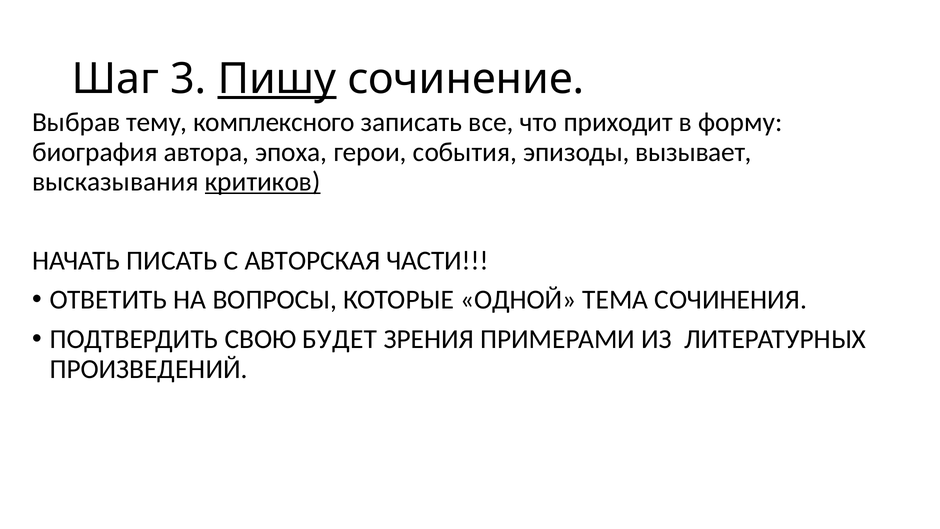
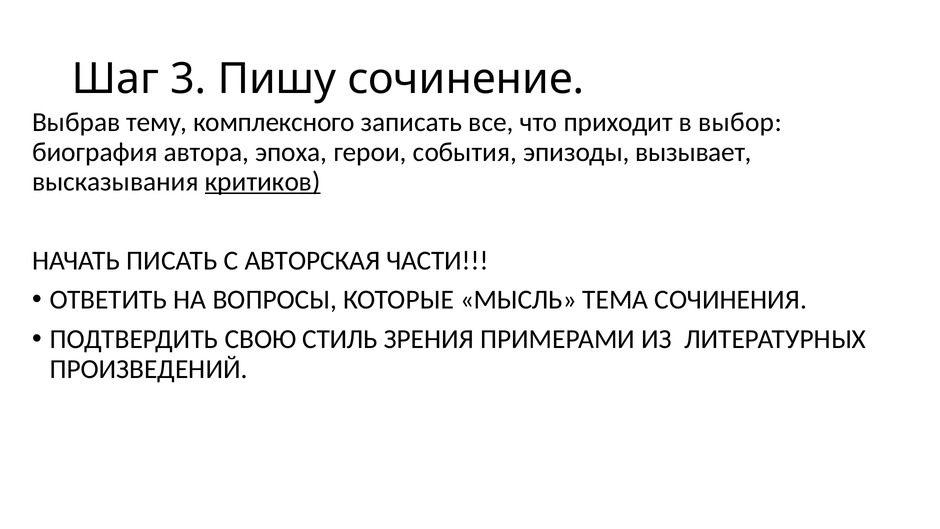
Пишу underline: present -> none (277, 79)
форму: форму -> выбор (740, 122)
ОДНОЙ: ОДНОЙ -> МЫСЛЬ (518, 300)
БУДЕТ: БУДЕТ -> СТИЛЬ (340, 339)
